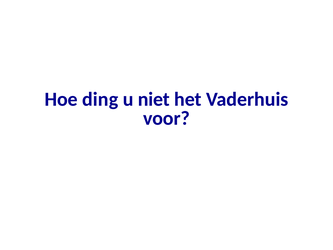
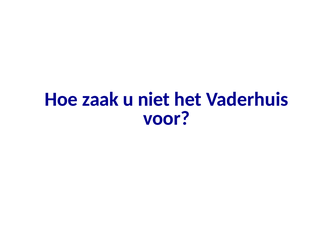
ding: ding -> zaak (100, 99)
